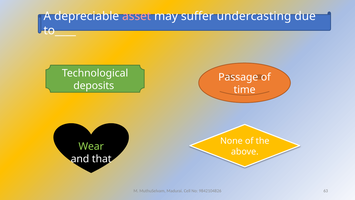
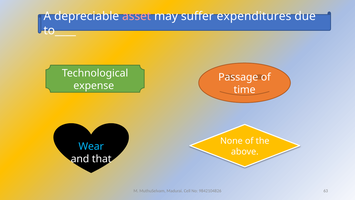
undercasting: undercasting -> expenditures (254, 16)
deposits: deposits -> expense (94, 86)
Wear colour: light green -> light blue (91, 146)
